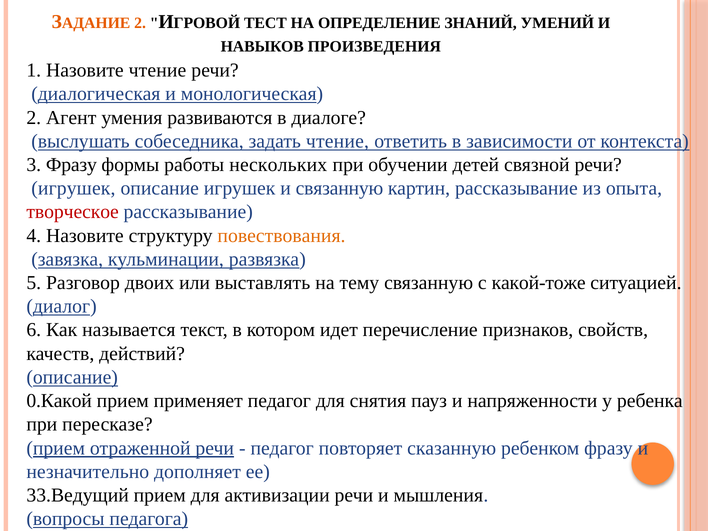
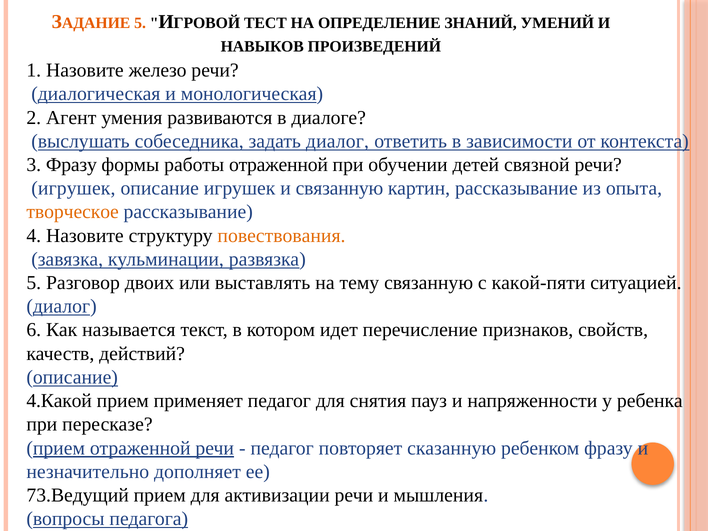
2: 2 -> 5 (140, 23)
ПРОИЗВЕДЕНИЯ: ПРОИЗВЕДЕНИЯ -> ПРОИЗВЕДЕНИЙ (374, 47)
Назовите чтение: чтение -> железо (158, 70)
задать чтение: чтение -> диалог (337, 141)
работы нескольких: нескольких -> отраженной (278, 165)
творческое colour: red -> orange (73, 212)
какой-тоже: какой-тоже -> какой-пяти (539, 283)
0.Какой: 0.Какой -> 4.Какой (59, 401)
33.Ведущий: 33.Ведущий -> 73.Ведущий (78, 495)
